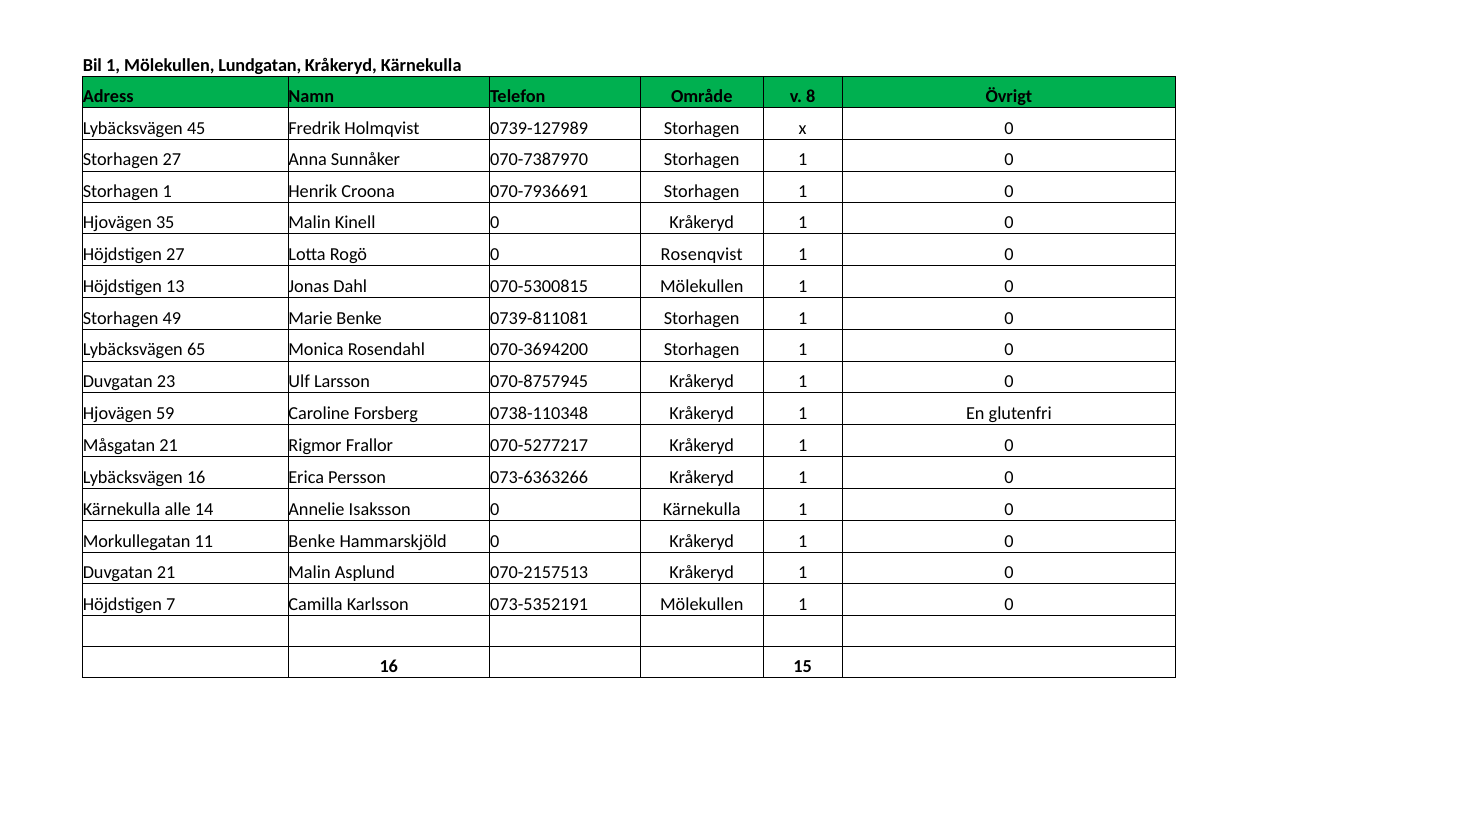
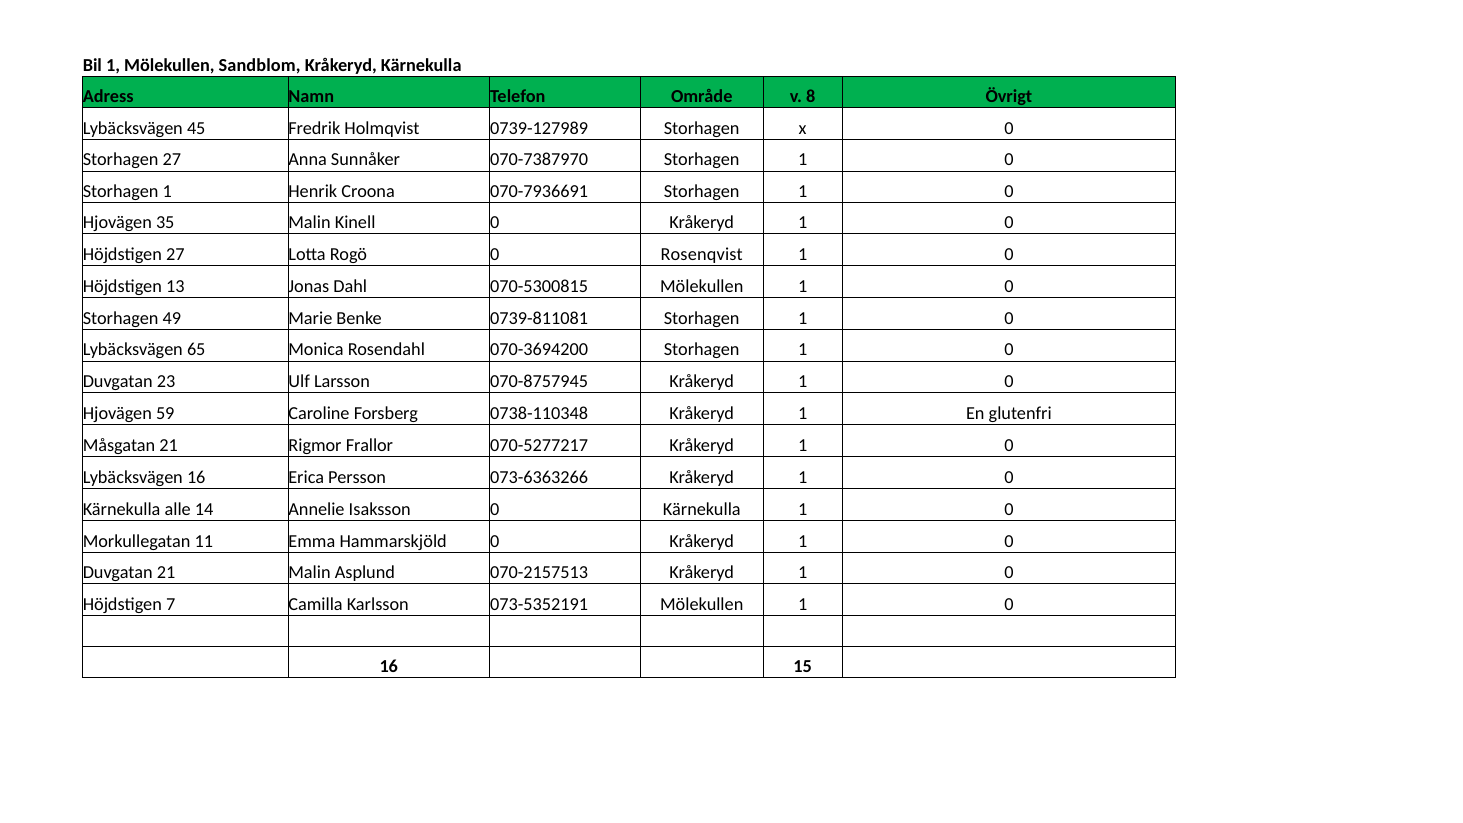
Lundgatan: Lundgatan -> Sandblom (260, 65)
11 Benke: Benke -> Emma (312, 541)
